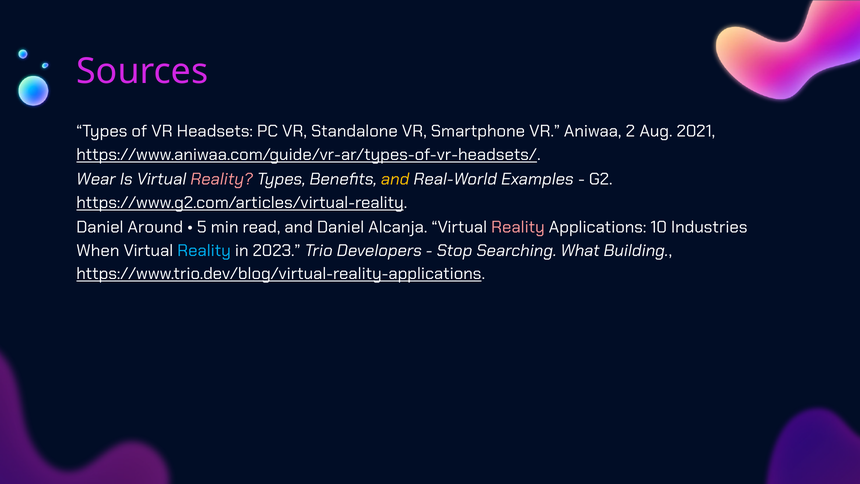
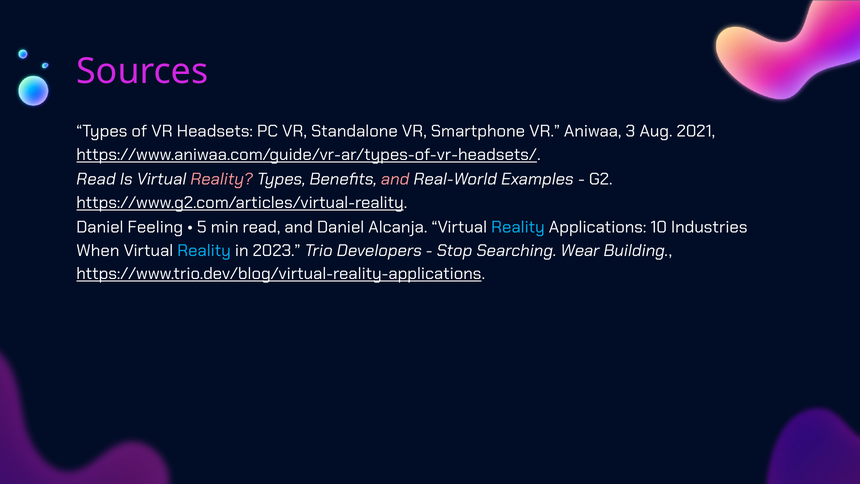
2: 2 -> 3 (630, 131)
Wear: Wear -> Read (96, 179)
and colour: yellow -> pink (395, 179)
Around: Around -> Feeling (155, 227)
Reality colour: pink -> light blue (518, 227)
What: What -> Wear (580, 250)
